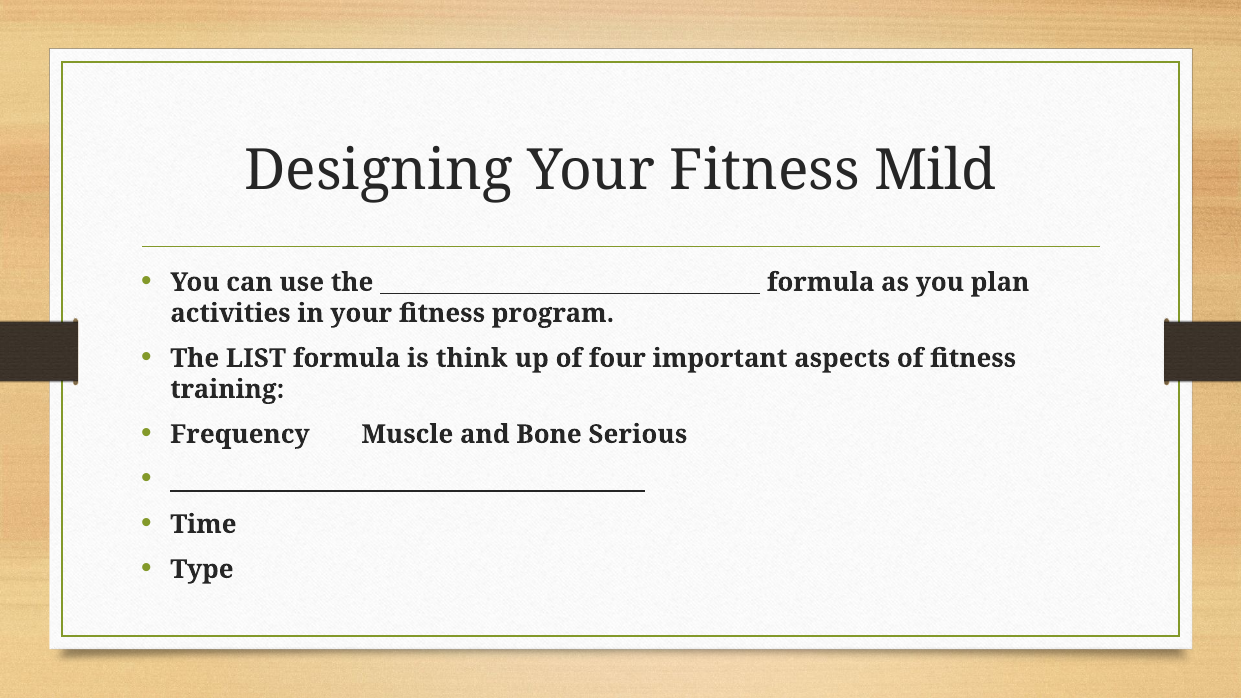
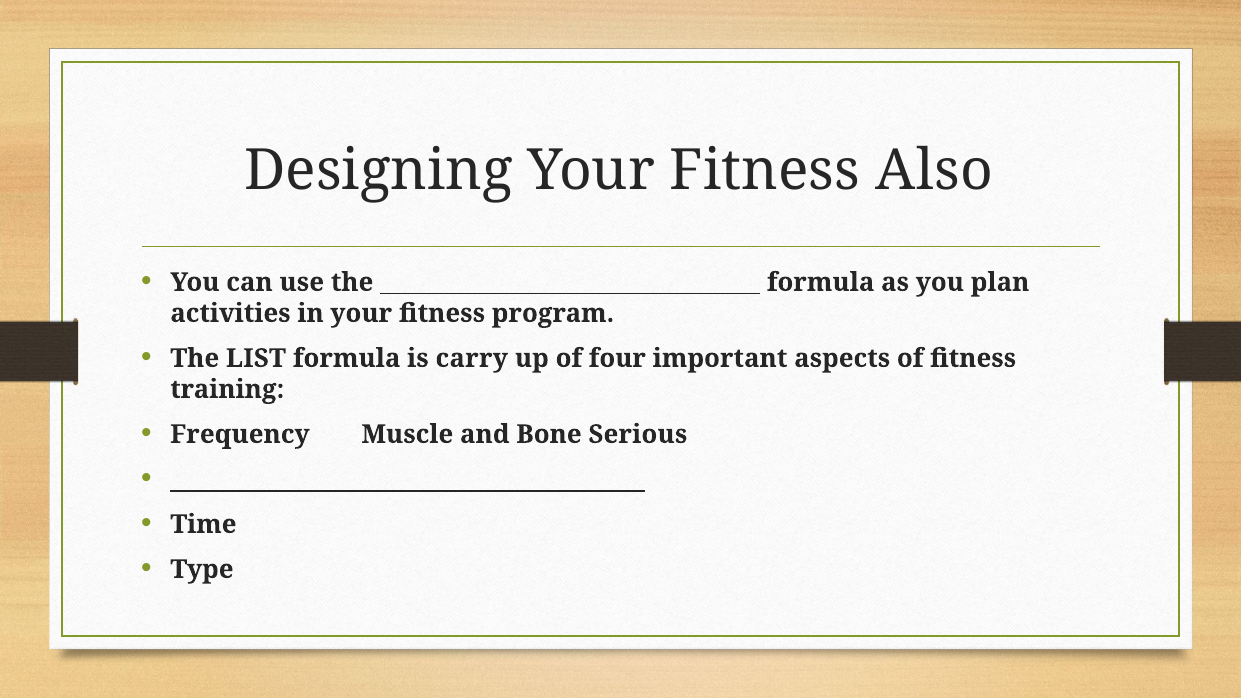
Mild: Mild -> Also (935, 170)
think: think -> carry (472, 358)
